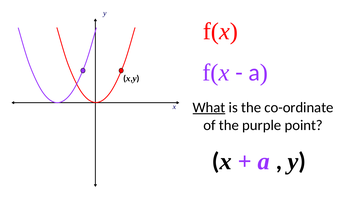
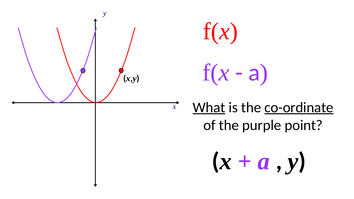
co-ordinate underline: none -> present (299, 108)
